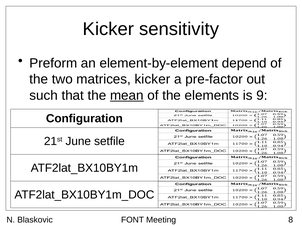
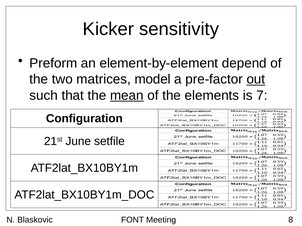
matrices kicker: kicker -> model (153, 79)
out underline: none -> present (256, 79)
9: 9 -> 7 (262, 96)
